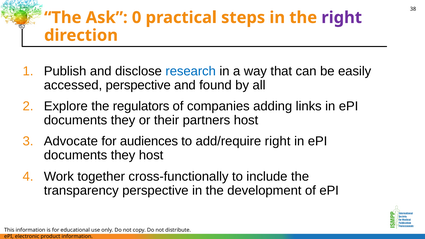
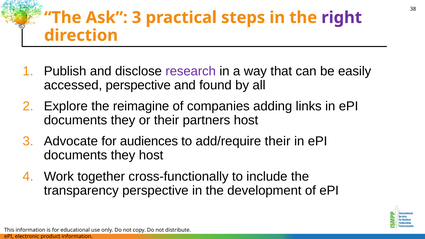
Ask 0: 0 -> 3 (137, 18)
research colour: blue -> purple (191, 71)
regulators: regulators -> reimagine (141, 106)
add/require right: right -> their (278, 141)
